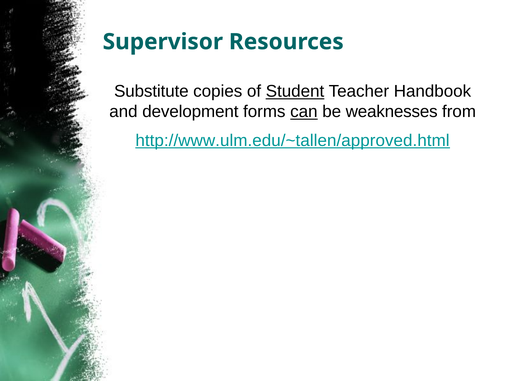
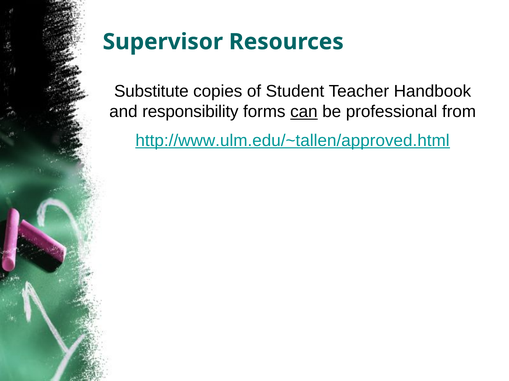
Student underline: present -> none (295, 92)
development: development -> responsibility (190, 112)
weaknesses: weaknesses -> professional (392, 112)
